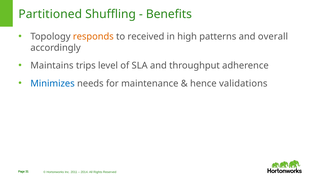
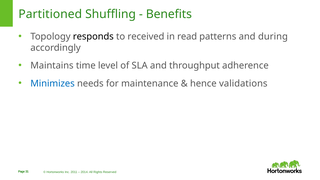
responds colour: orange -> black (93, 36)
high: high -> read (187, 36)
overall: overall -> during (273, 36)
trips: trips -> time (86, 66)
